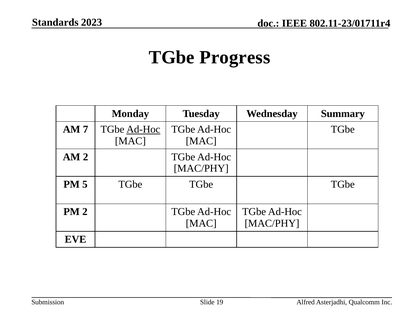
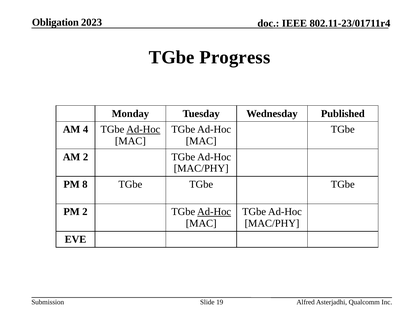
Standards: Standards -> Obligation (55, 22)
Summary: Summary -> Published (343, 114)
7: 7 -> 4 (86, 129)
5: 5 -> 8 (85, 184)
Ad-Hoc underline: none -> present (214, 212)
